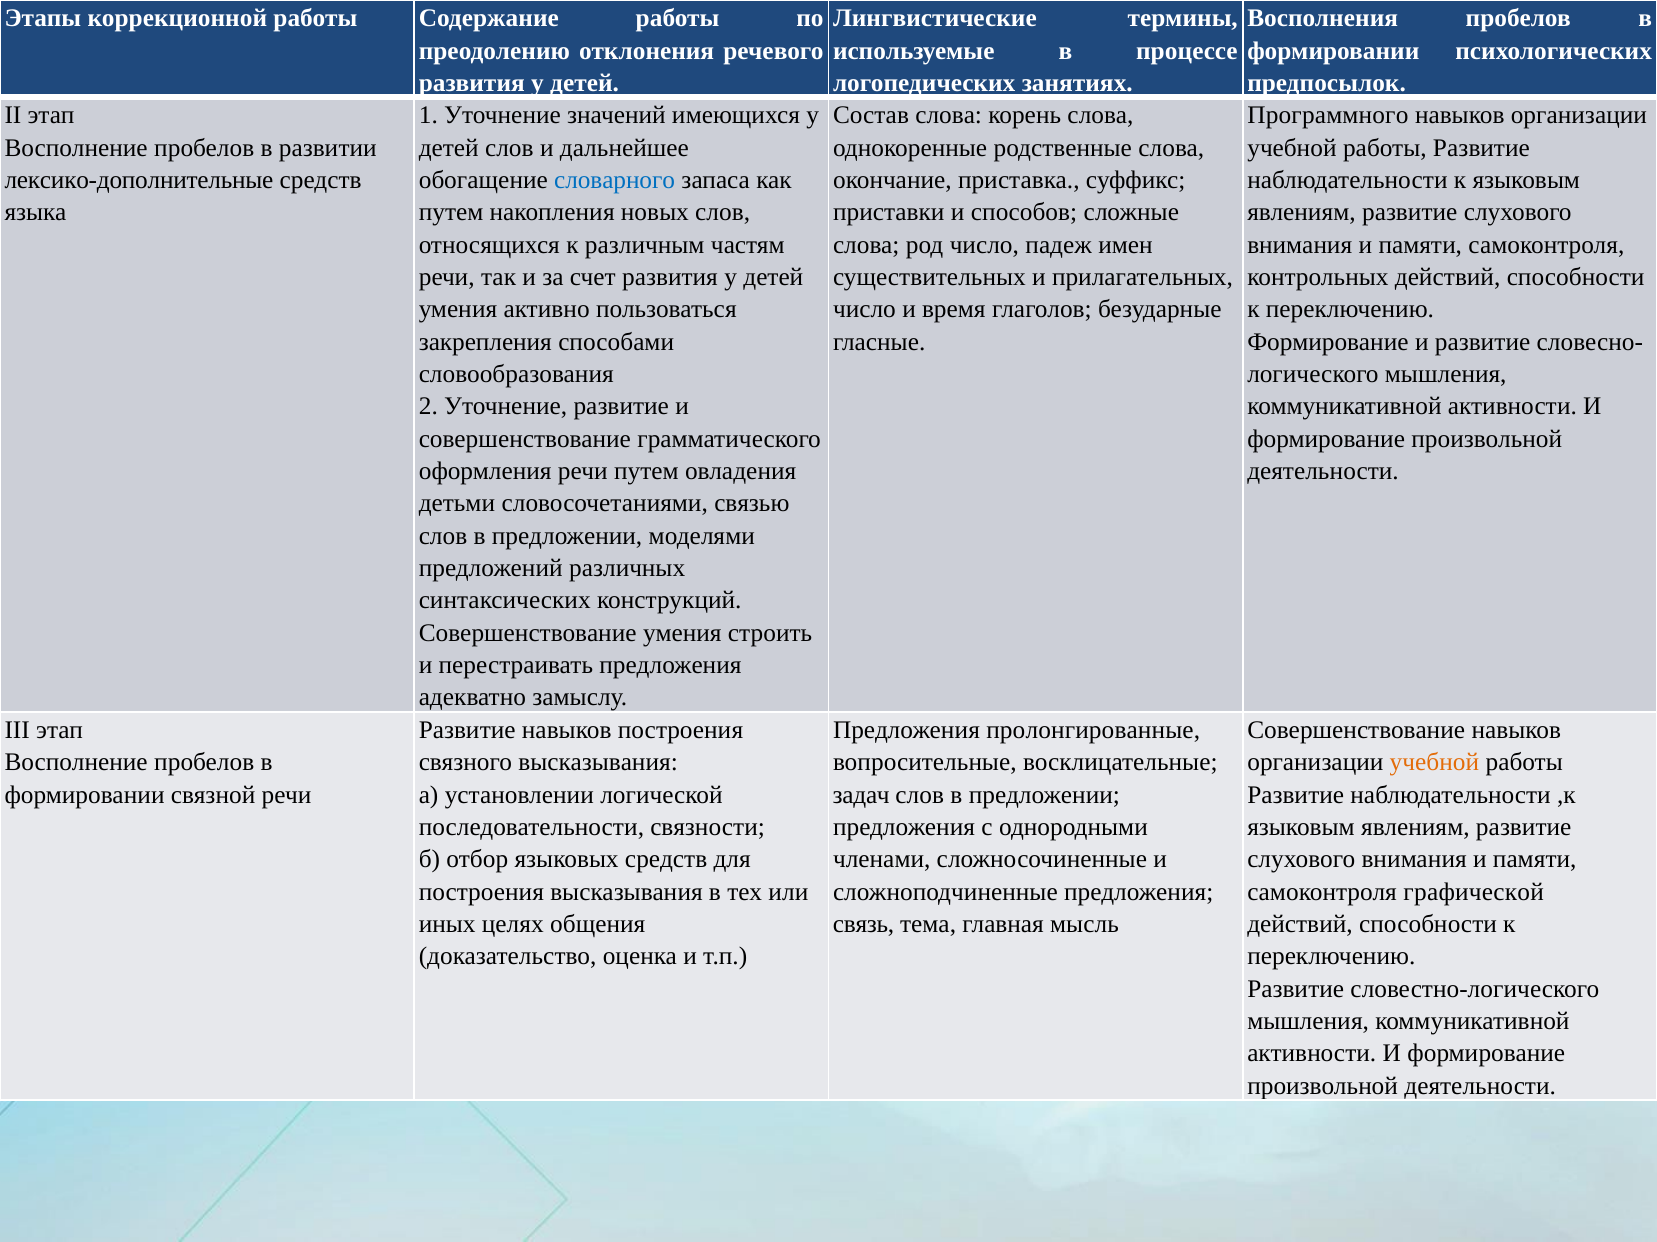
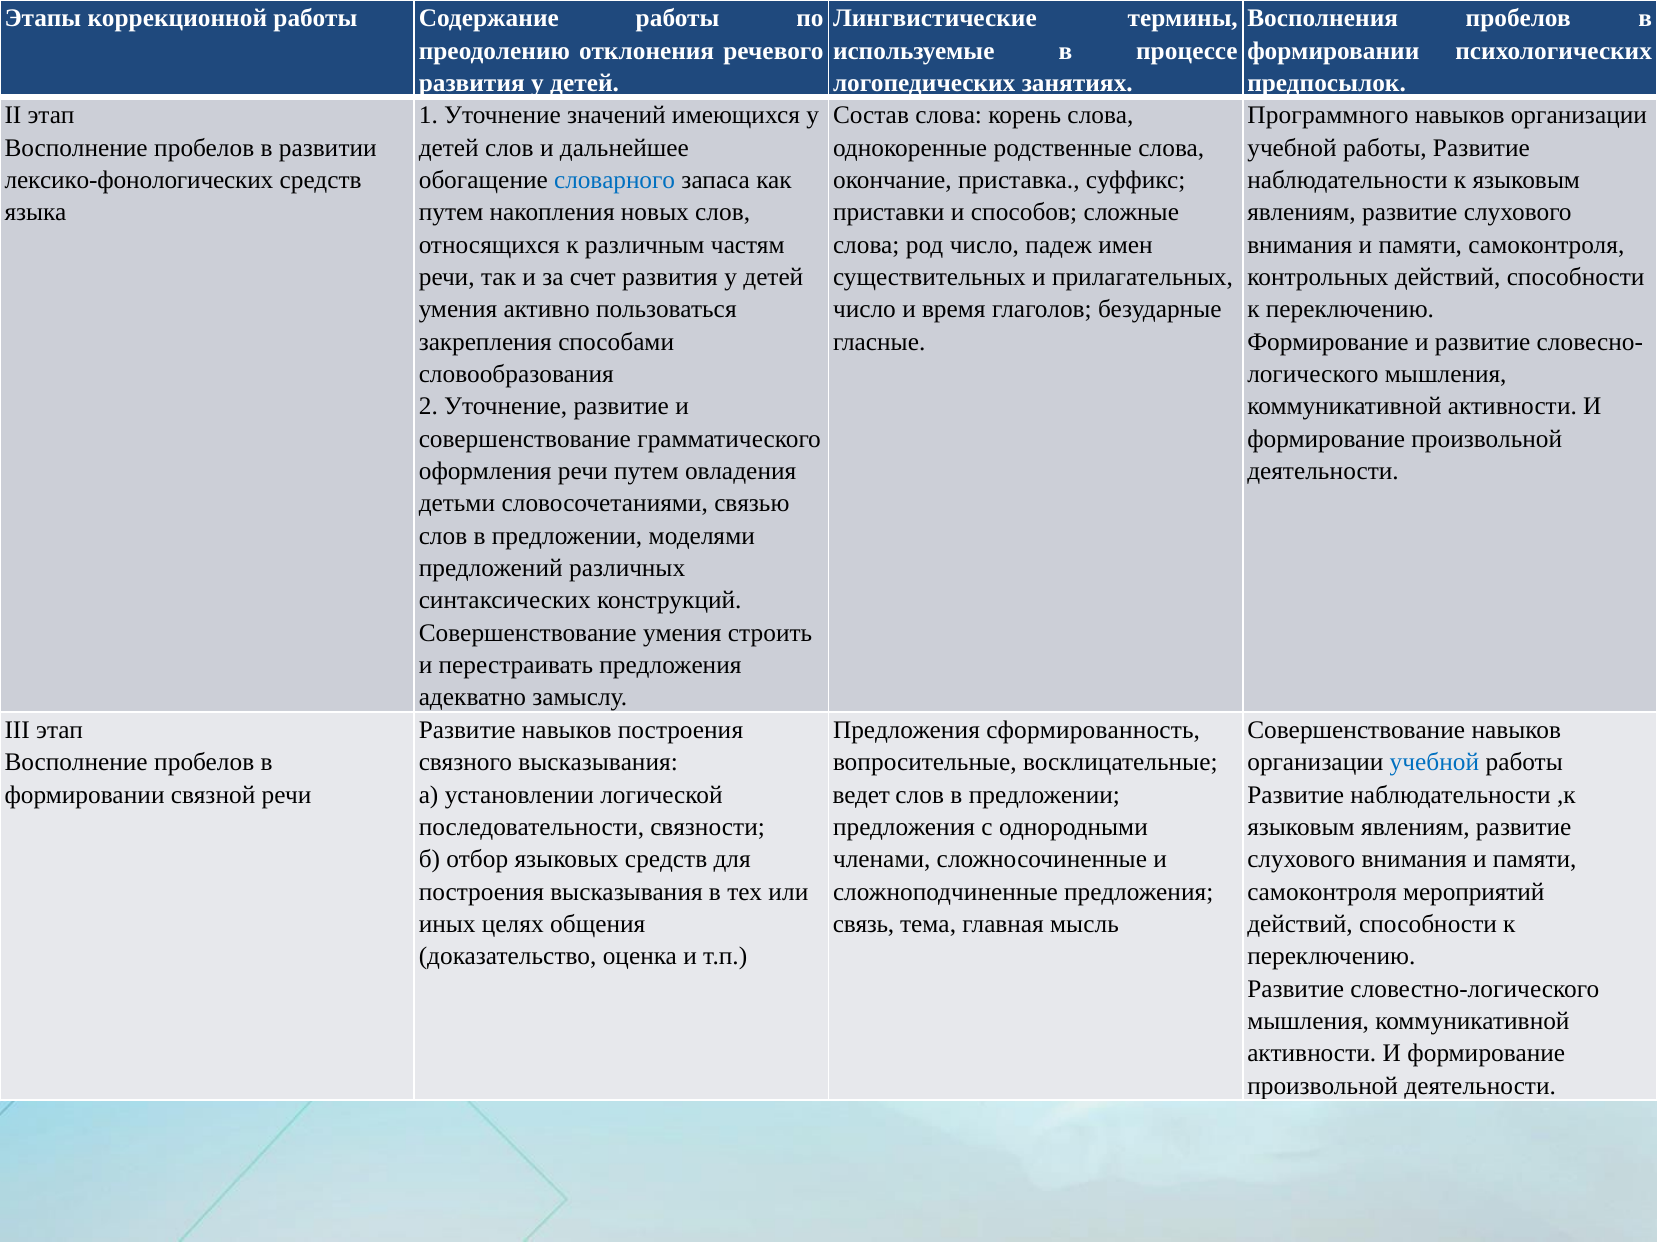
лексико-дополнительные: лексико-дополнительные -> лексико-фонологических (139, 180)
пролонгированные: пролонгированные -> сформированность (1093, 730)
учебной colour: orange -> blue (1434, 763)
задач: задач -> ведет (861, 795)
графической: графической -> мероприятий (1474, 892)
